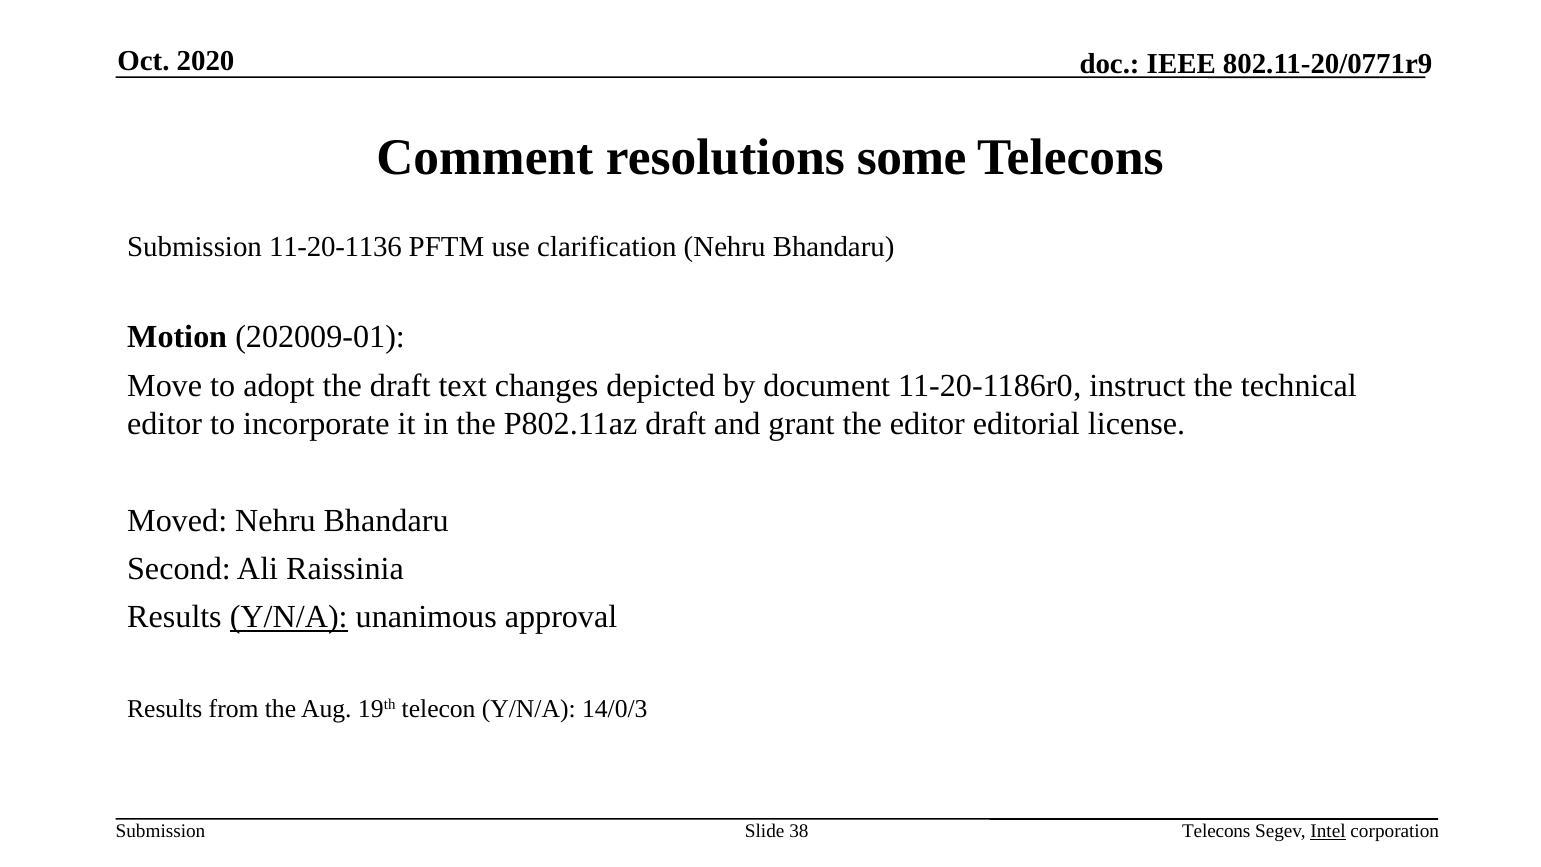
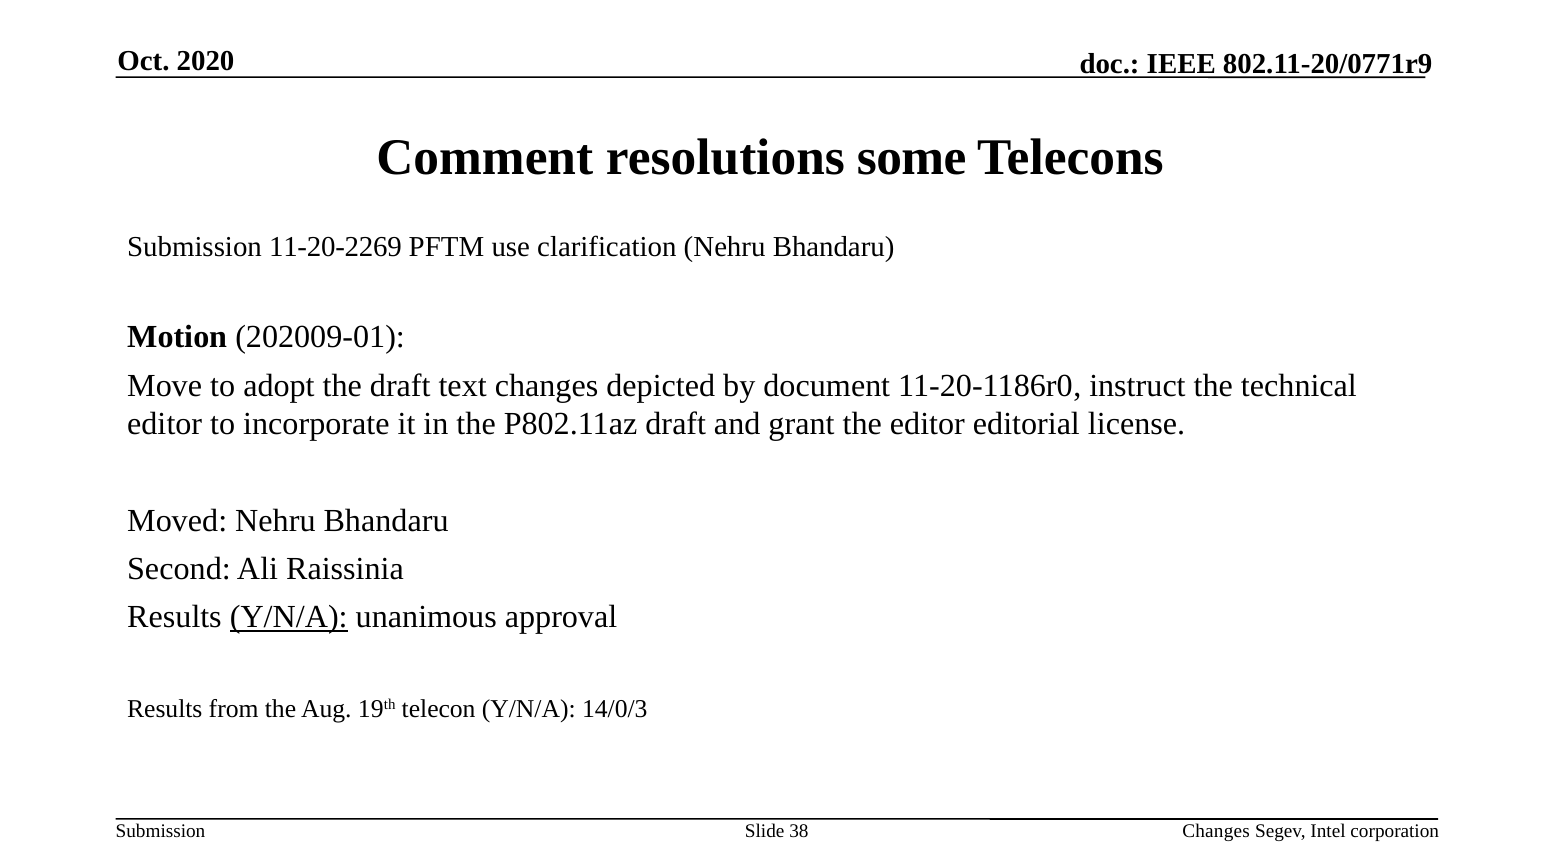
11-20-1136: 11-20-1136 -> 11-20-2269 (335, 247)
Telecons: Telecons -> Changes (1216, 831)
Intel underline: present -> none (1328, 831)
